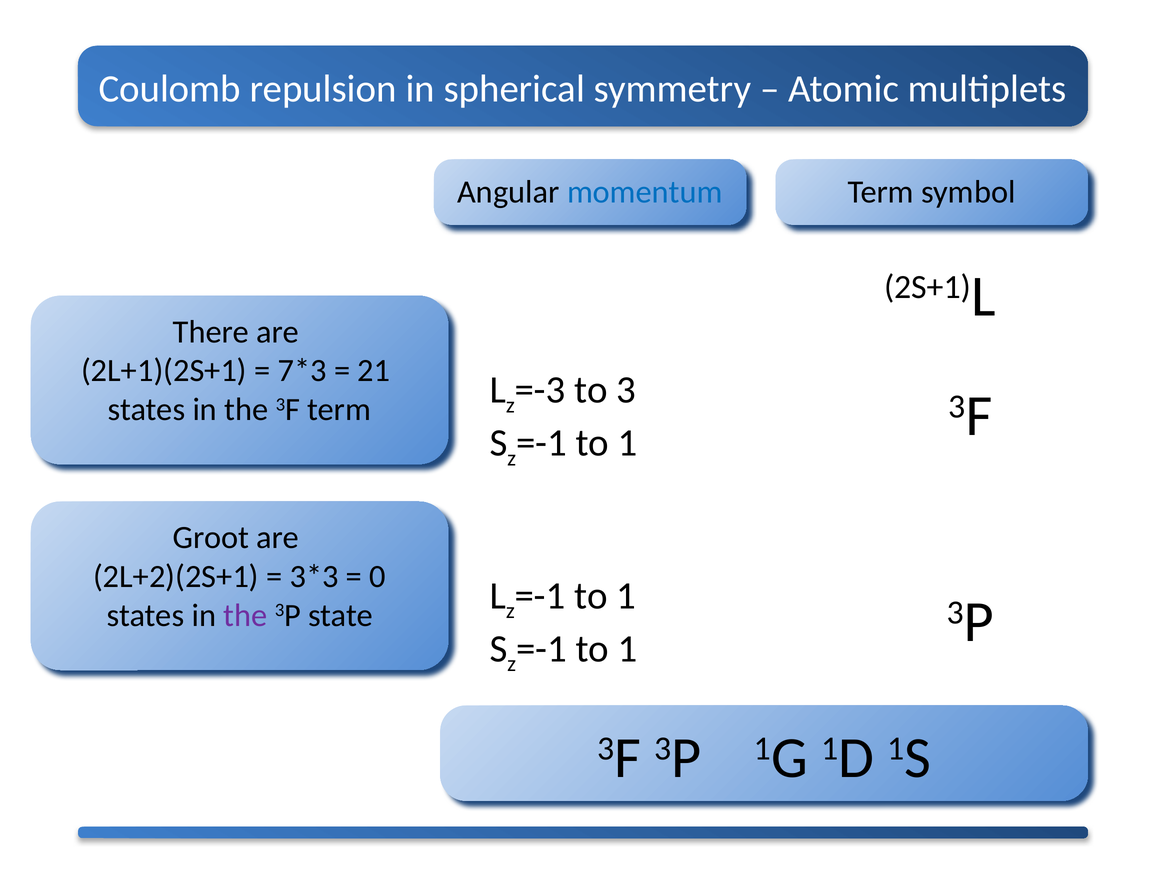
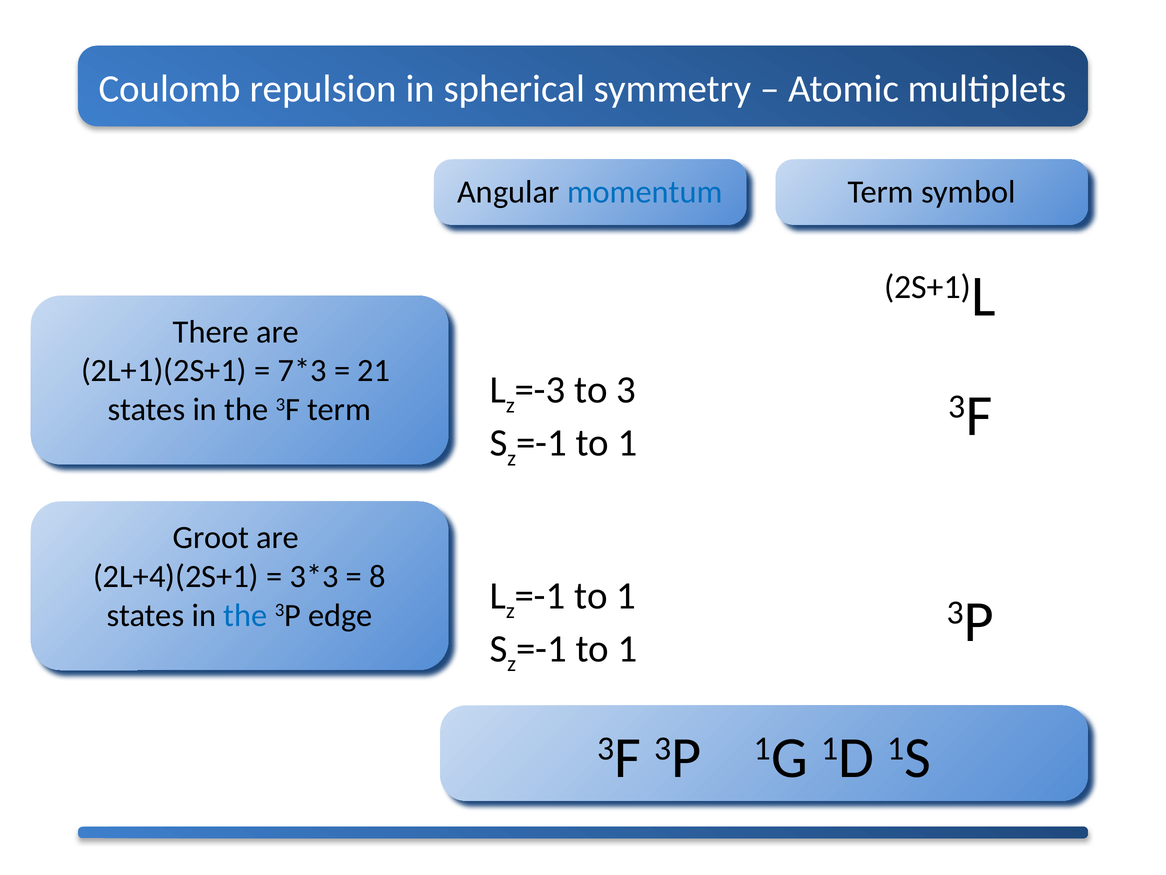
2L+2)(2S+1: 2L+2)(2S+1 -> 2L+4)(2S+1 (176, 576)
0: 0 -> 8 (378, 576)
the colour: purple -> blue (245, 615)
state: state -> edge (340, 615)
